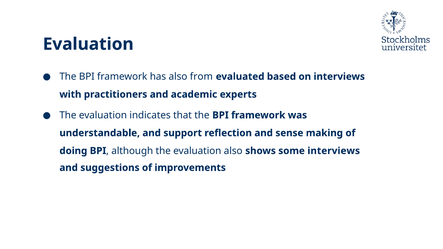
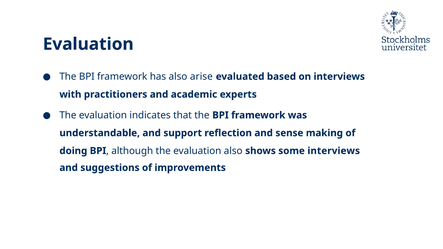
from: from -> arise (201, 77)
